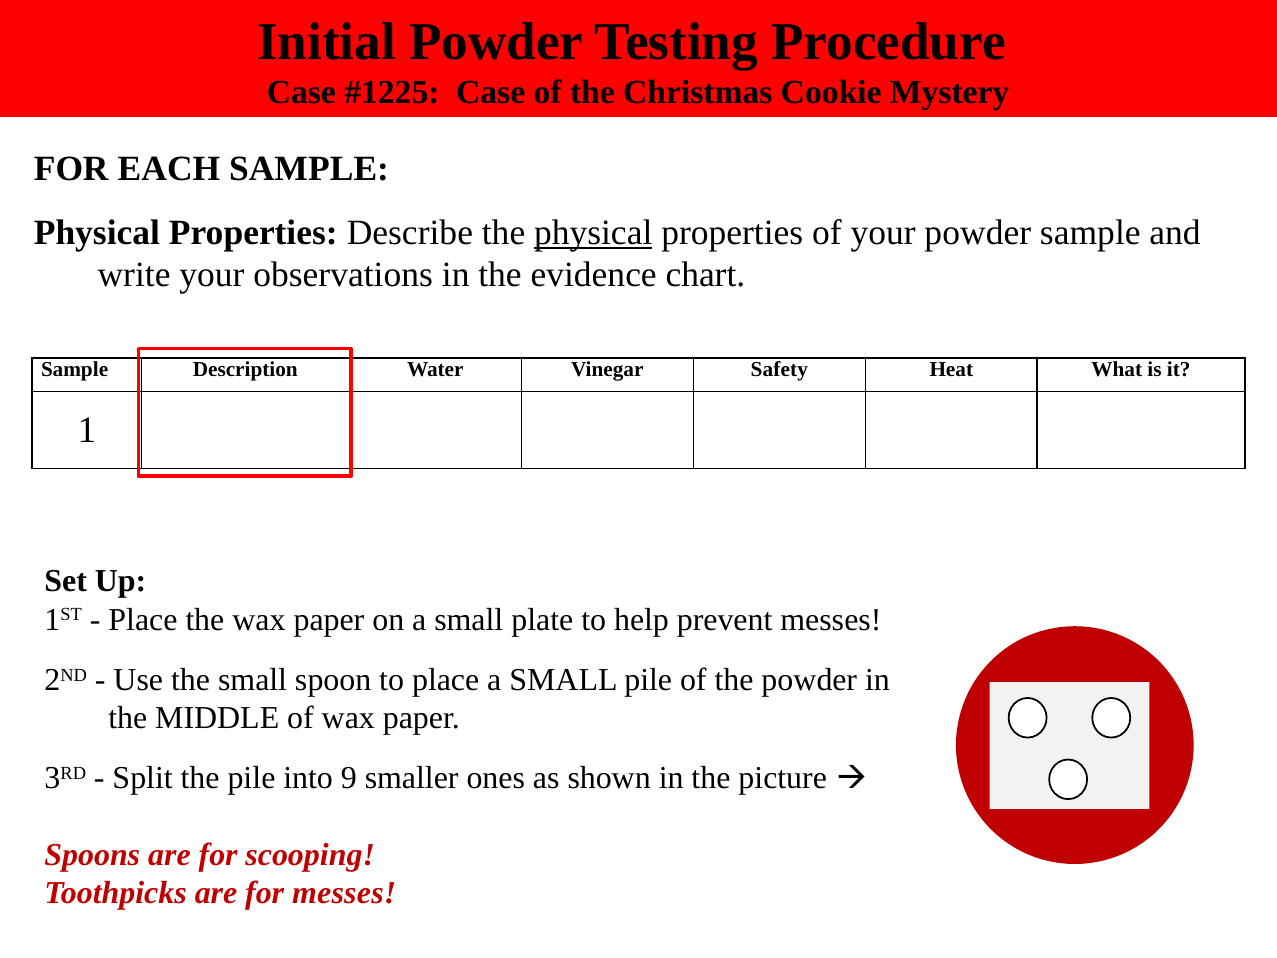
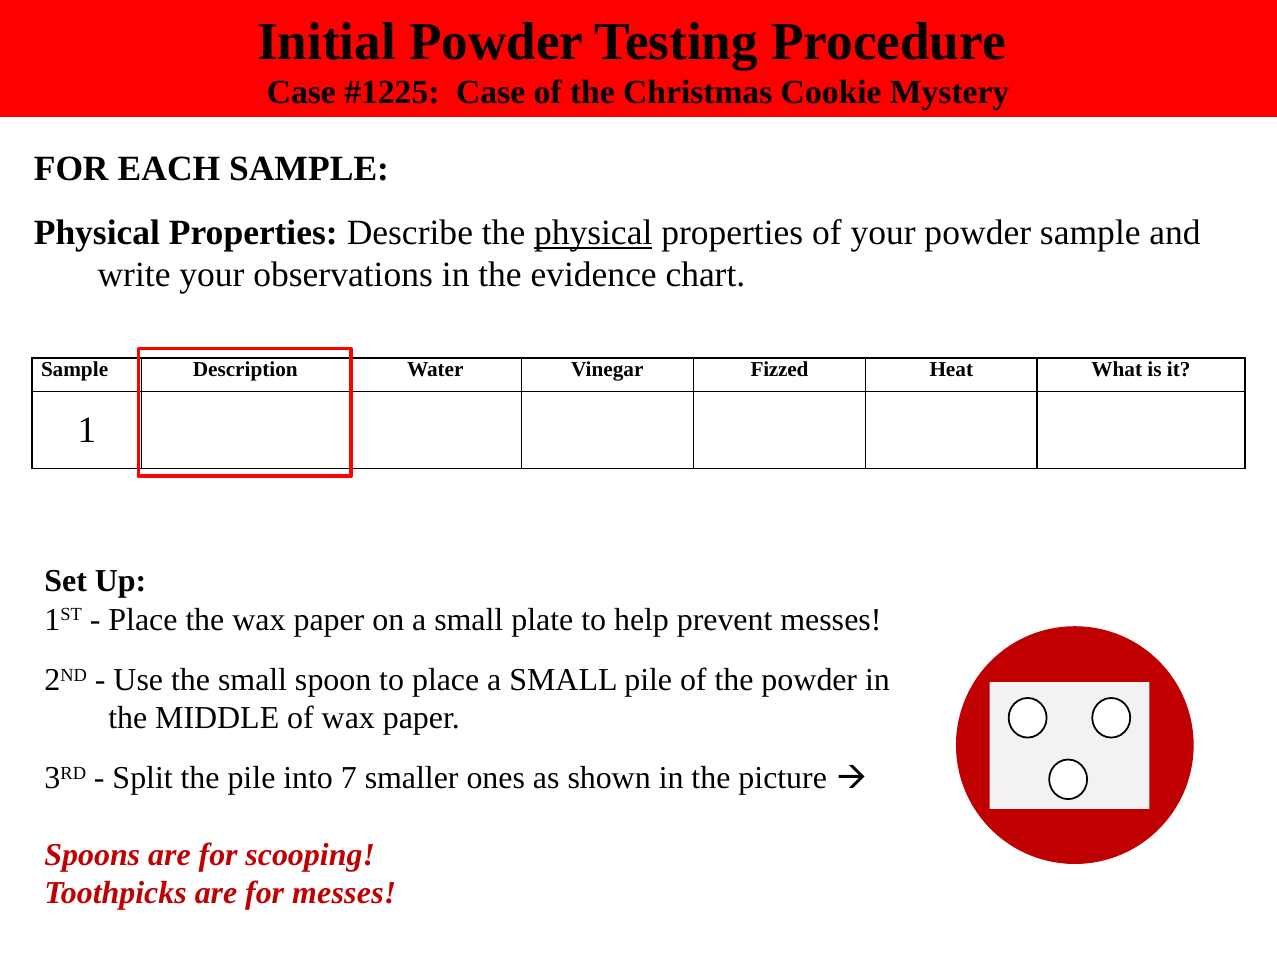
Safety: Safety -> Fizzed (779, 370)
9: 9 -> 7 (349, 778)
